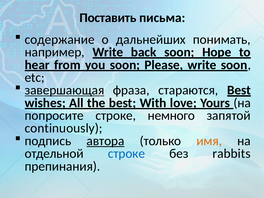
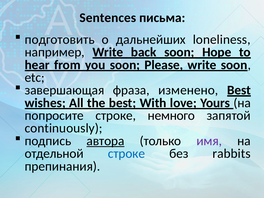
Поставить: Поставить -> Sentences (108, 18)
содержание: содержание -> подготовить (60, 40)
понимать: понимать -> loneliness (222, 40)
завершающая underline: present -> none (64, 90)
стараются: стараются -> изменено (188, 90)
имя colour: orange -> purple (209, 141)
